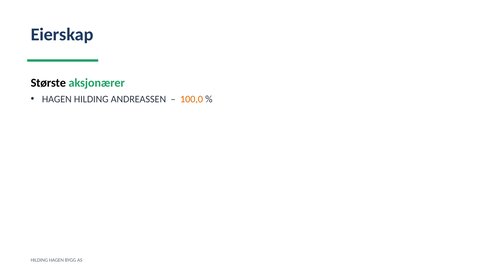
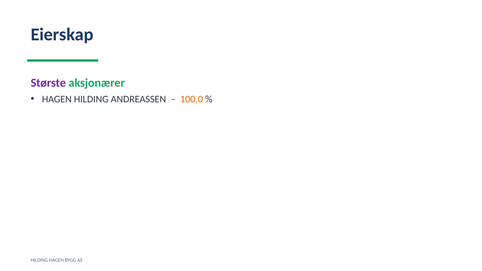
Største colour: black -> purple (48, 83)
